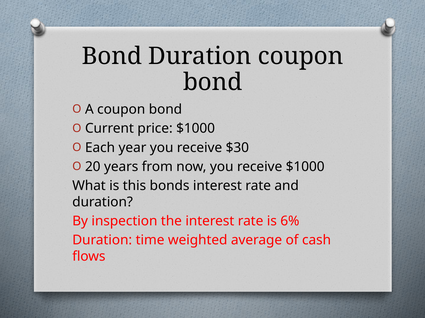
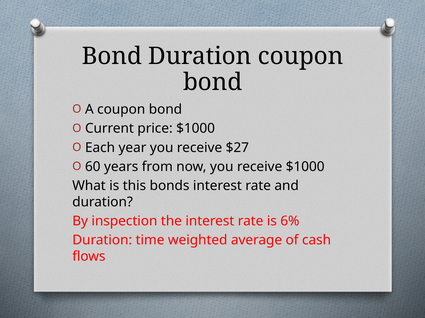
$30: $30 -> $27 (237, 148)
20: 20 -> 60 (93, 167)
